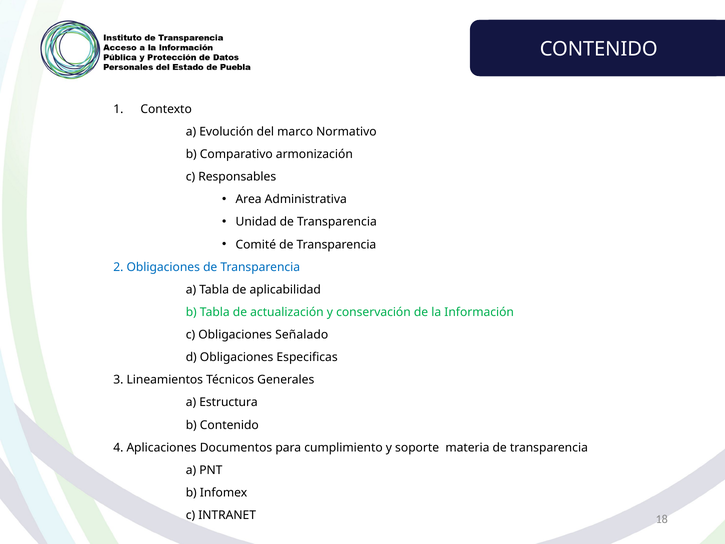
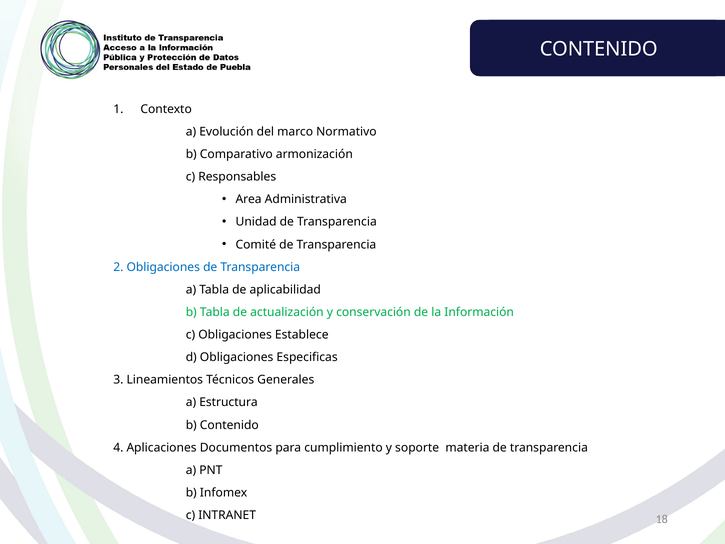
Señalado: Señalado -> Establece (302, 335)
